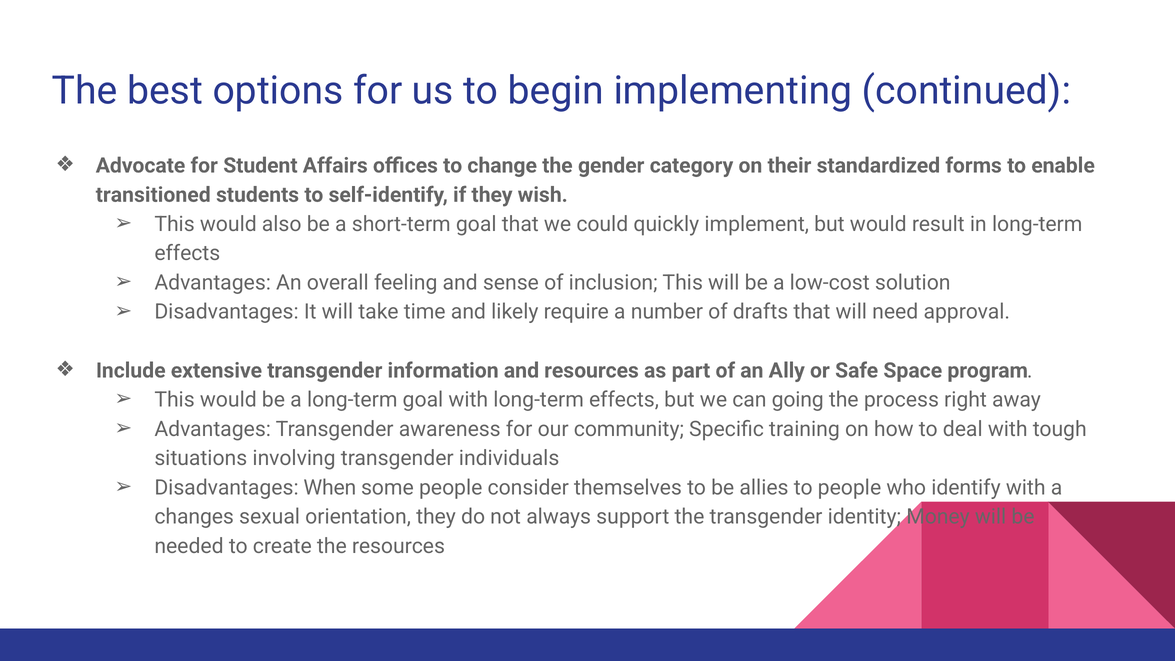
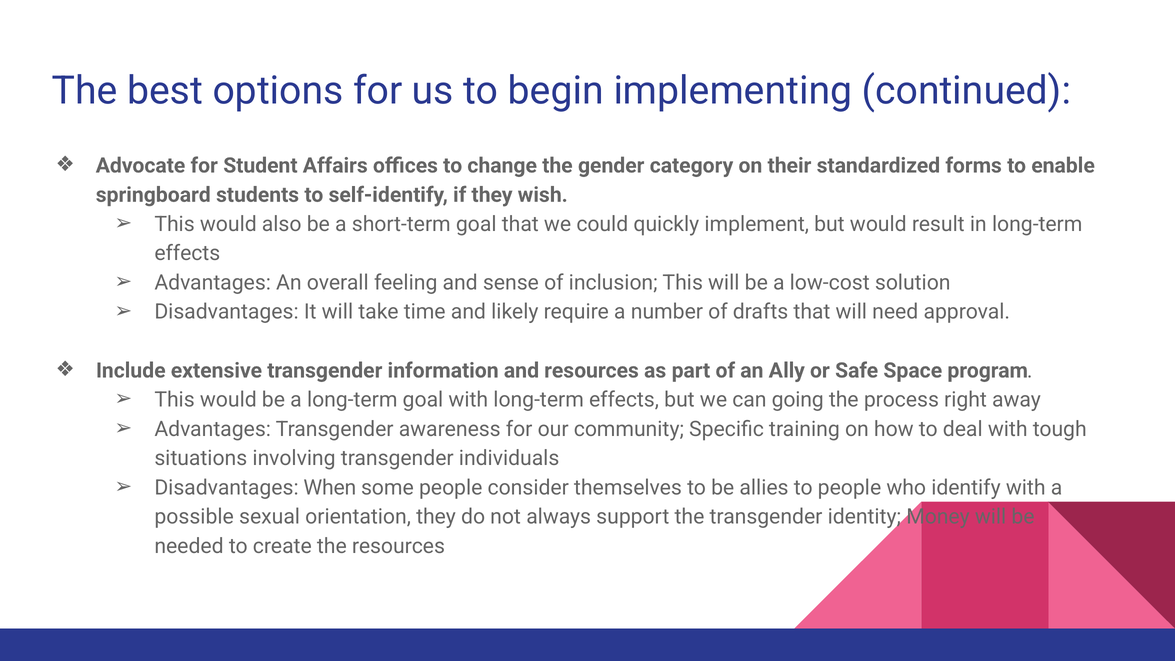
transitioned: transitioned -> springboard (153, 195)
changes: changes -> possible (194, 517)
